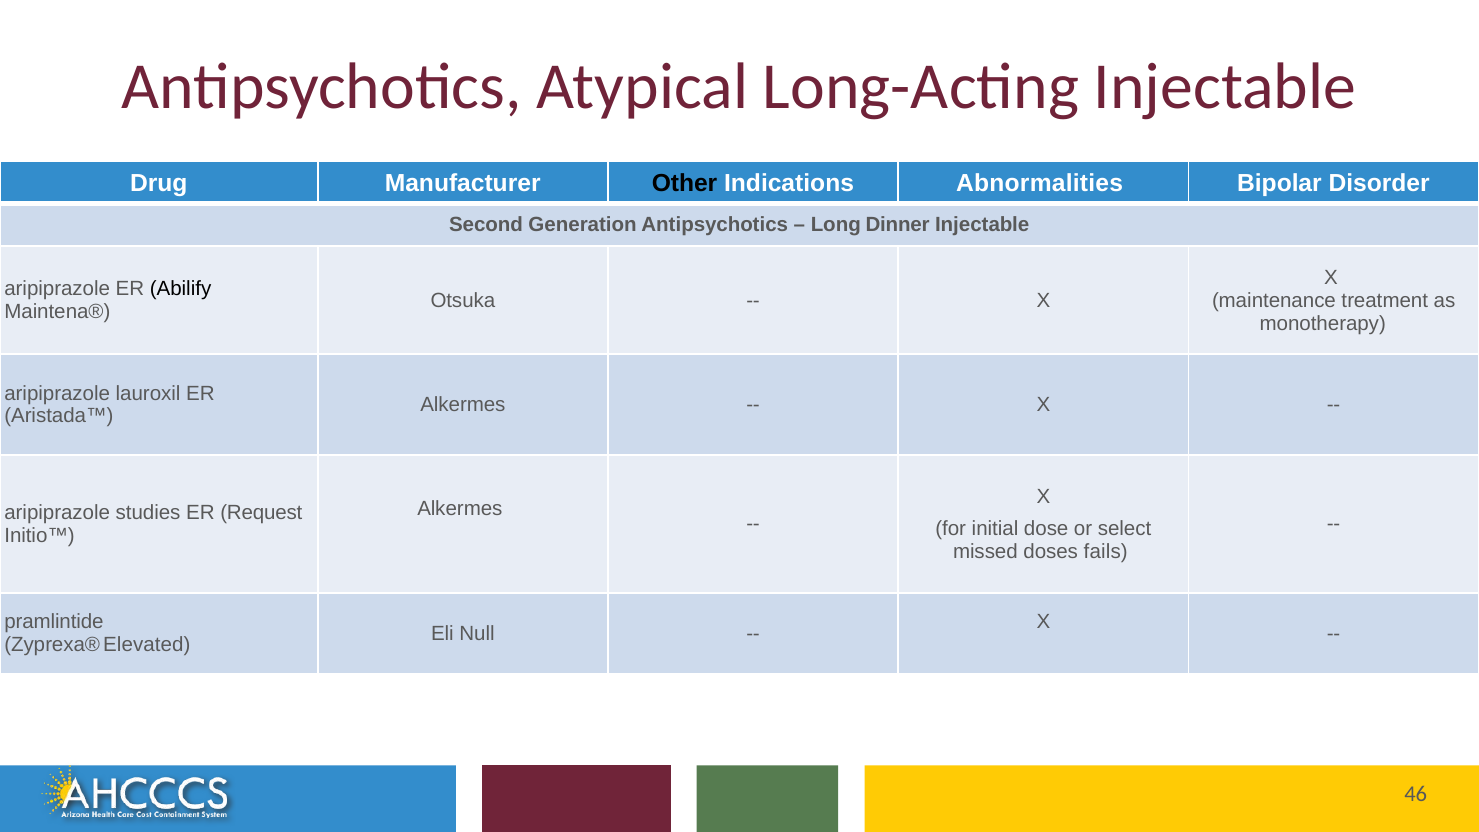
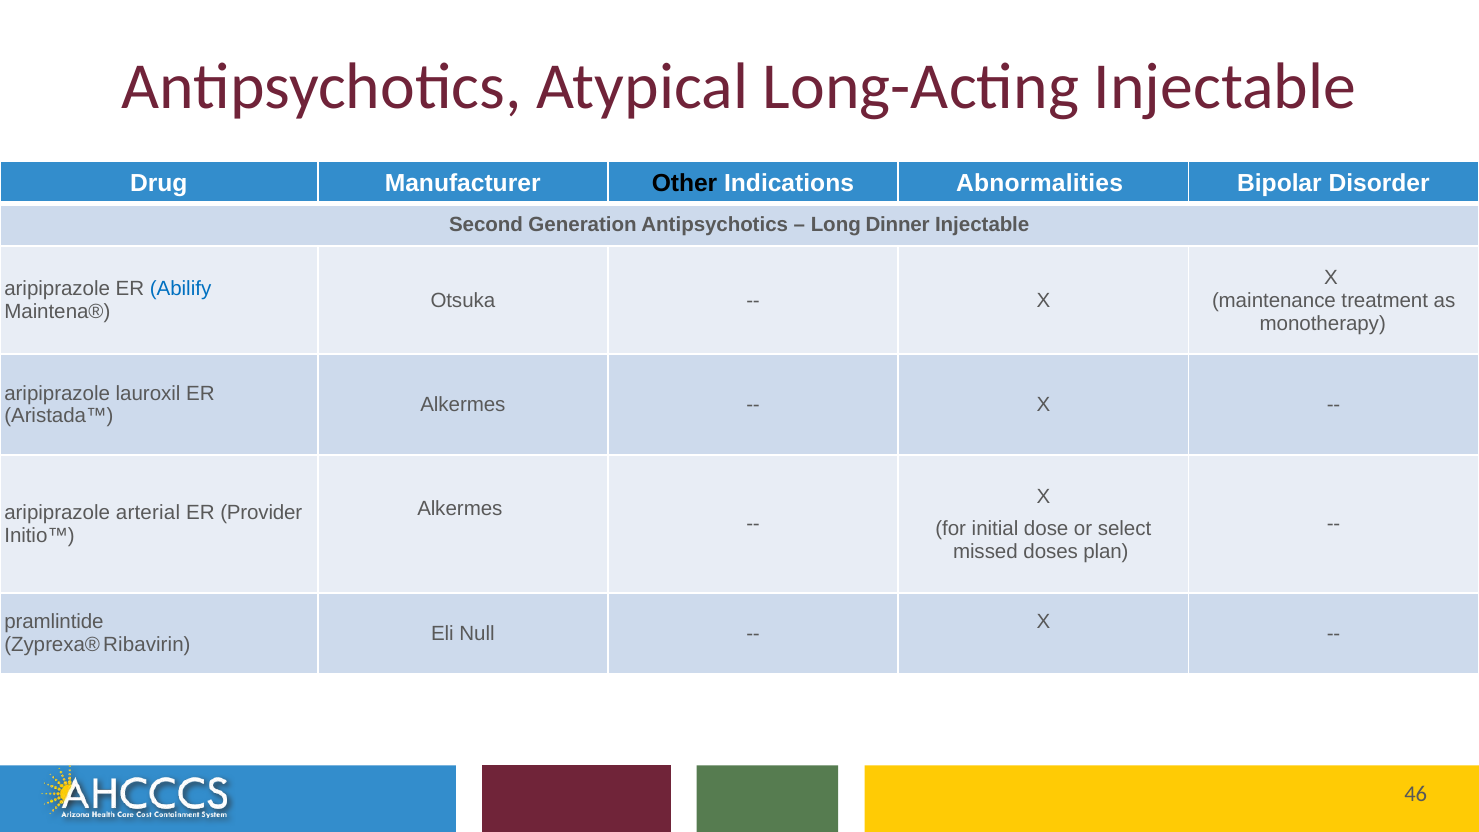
Abilify colour: black -> blue (181, 289)
studies: studies -> arterial (148, 513)
Request: Request -> Provider (261, 513)
fails: fails -> plan (1106, 551)
Elevated: Elevated -> Ribavirin (147, 645)
